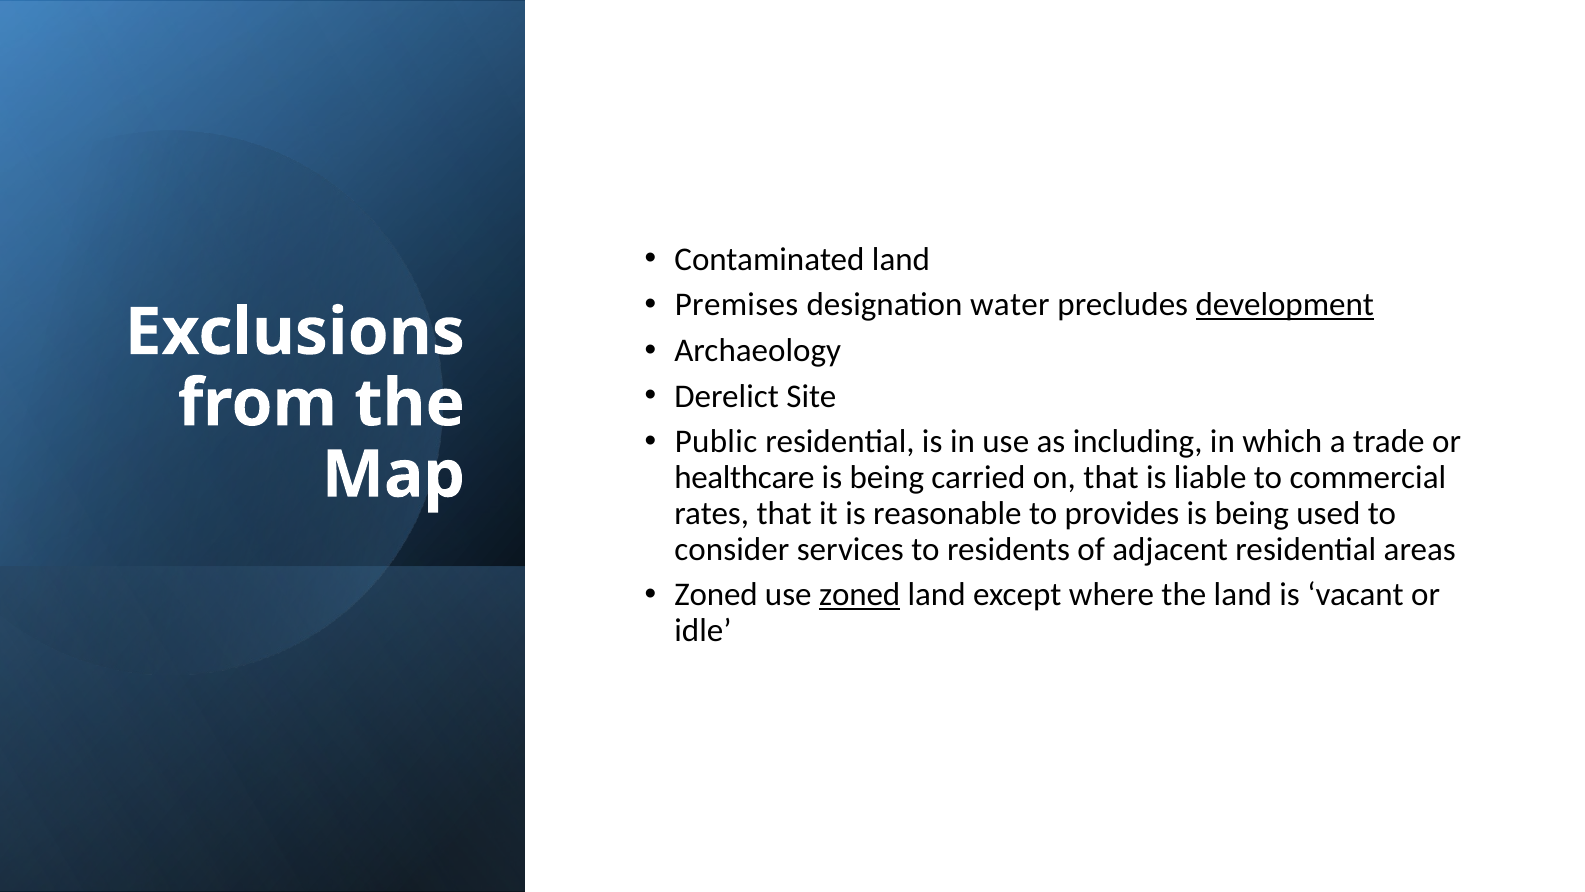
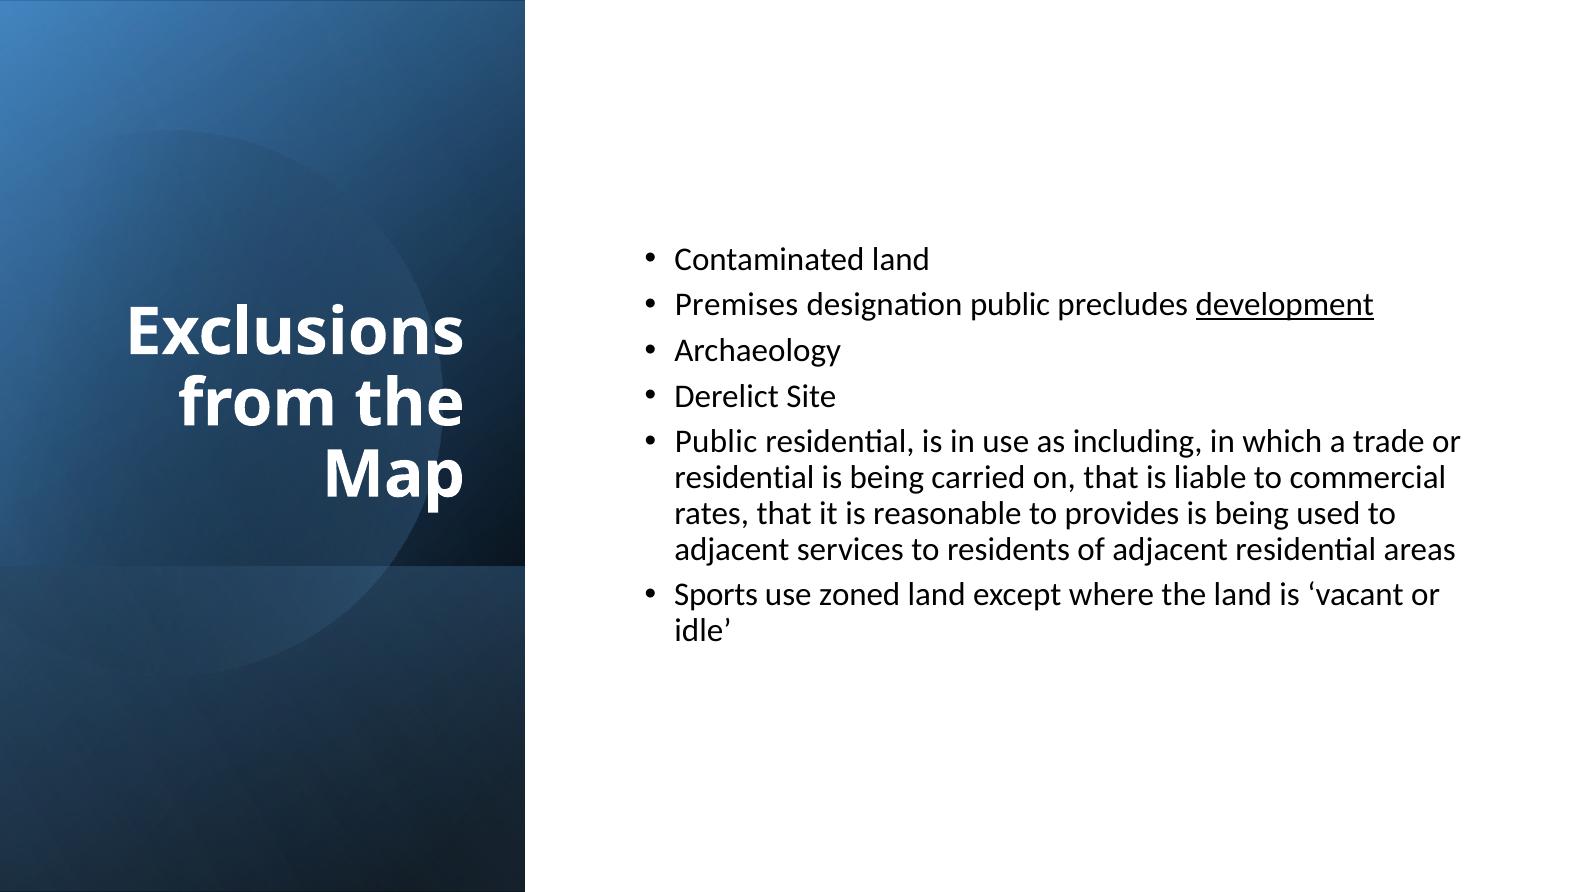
designation water: water -> public (1010, 305)
healthcare: healthcare -> residential (744, 477)
consider: consider -> adjacent (732, 549)
Zoned: Zoned -> Sports (716, 595)
zoned underline: present -> none (860, 595)
